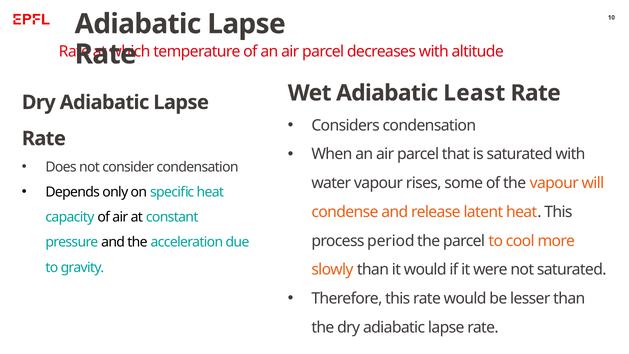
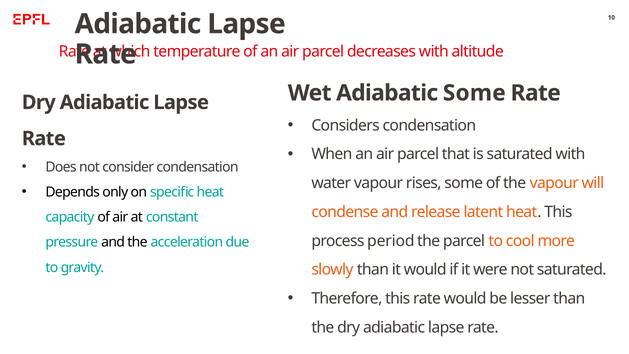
Adiabatic Least: Least -> Some (474, 93)
